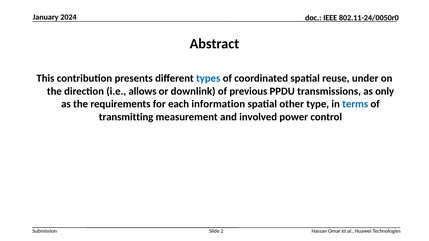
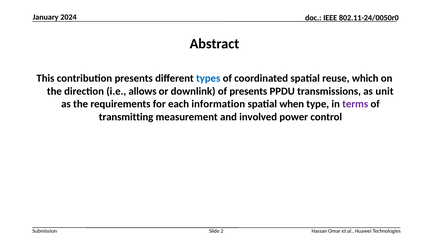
under: under -> which (365, 79)
of previous: previous -> presents (248, 91)
only: only -> unit (385, 91)
other: other -> when (292, 104)
terms colour: blue -> purple (355, 104)
